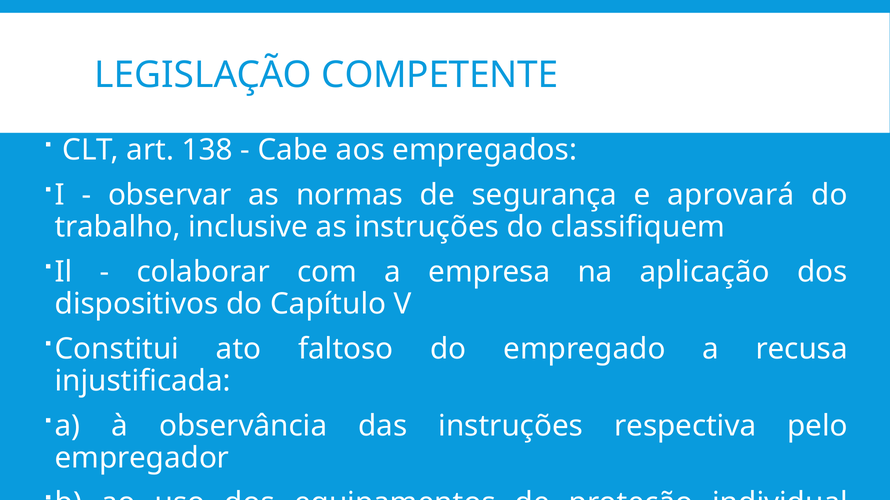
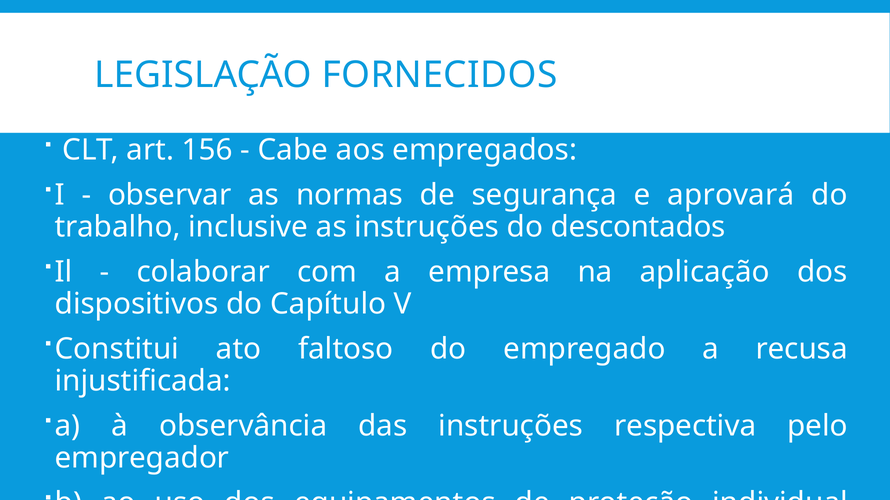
LEGISLAÇÃO COMPETENTE: COMPETENTE -> FORNECIDOS (439, 75)
138: 138 -> 156 (207, 150)
classifiquem: classifiquem -> descontados (638, 227)
